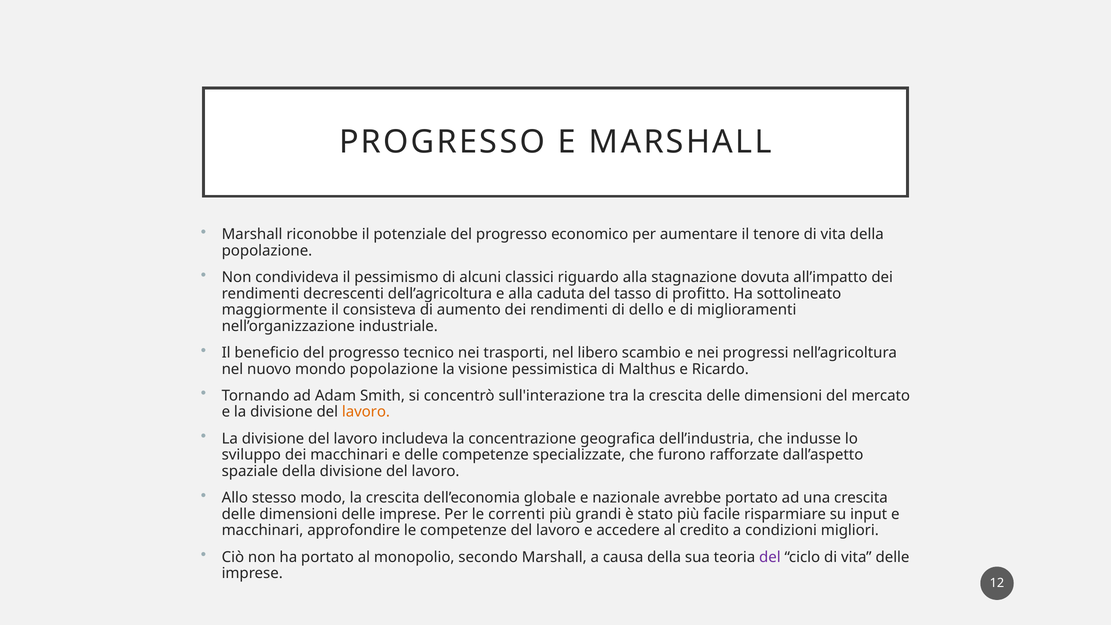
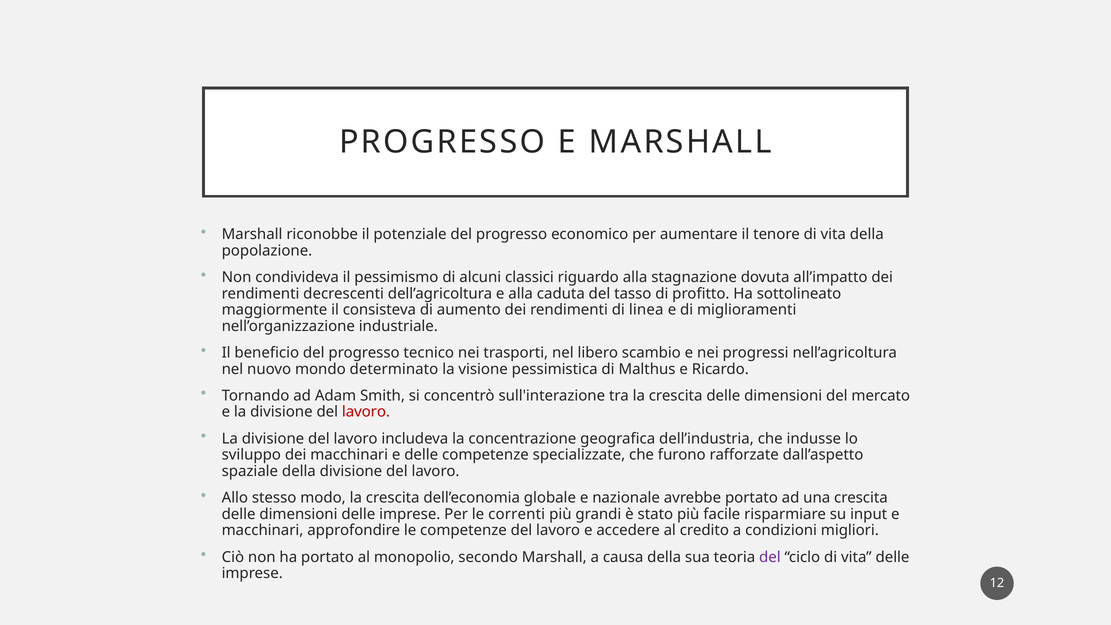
dello: dello -> linea (646, 310)
mondo popolazione: popolazione -> determinato (394, 369)
lavoro colour: orange -> red (366, 412)
